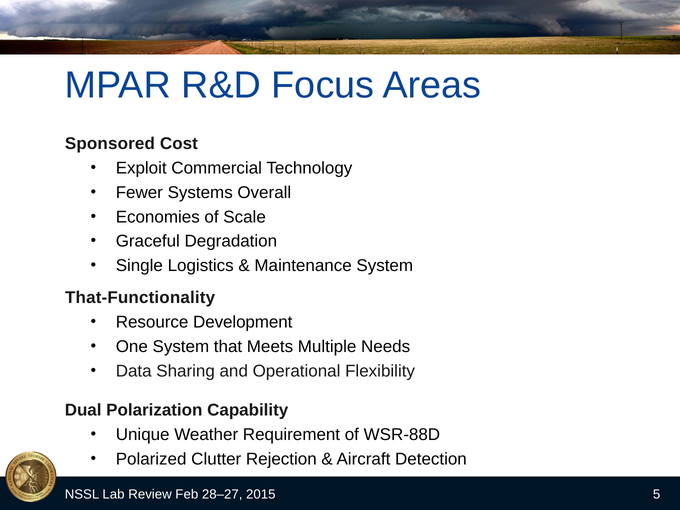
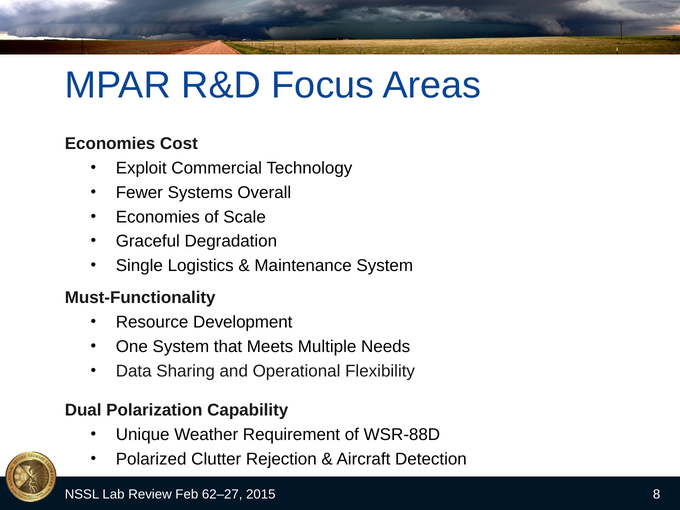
Sponsored: Sponsored -> Economies (110, 144)
That-Functionality: That-Functionality -> Must-Functionality (140, 298)
28–27: 28–27 -> 62–27 (222, 494)
5: 5 -> 8 (657, 494)
